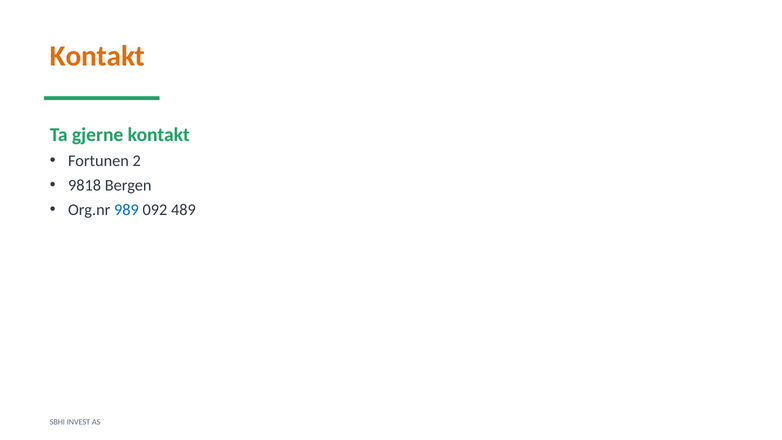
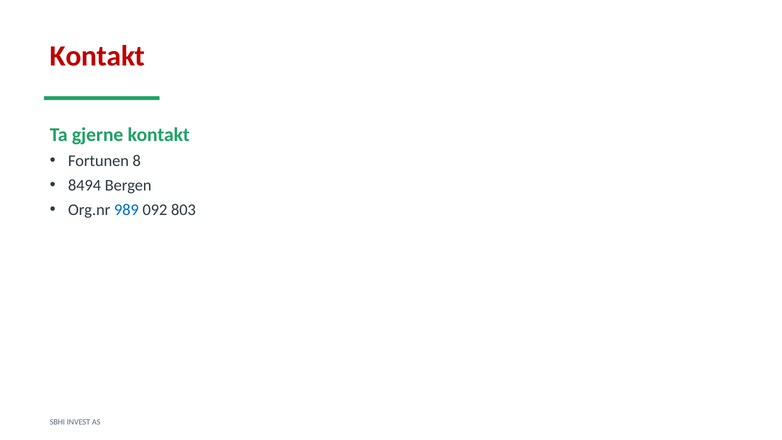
Kontakt colour: orange -> red (97, 56)
2: 2 -> 8 (137, 161)
9818: 9818 -> 8494 (85, 185)
489: 489 -> 803 (183, 210)
